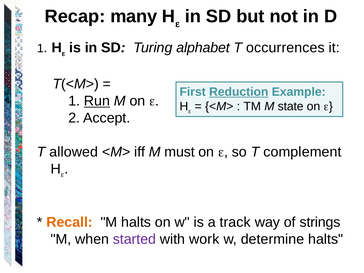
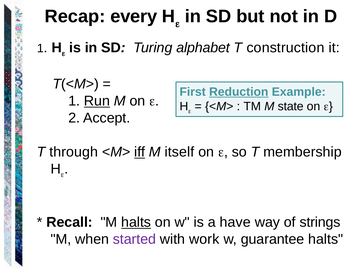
many: many -> every (134, 16)
occurrences: occurrences -> construction (285, 48)
allowed: allowed -> through (74, 152)
iff underline: none -> present (140, 152)
must: must -> itself (179, 152)
complement: complement -> membership (303, 152)
Recall colour: orange -> black (70, 222)
halts underline: none -> present (136, 222)
track: track -> have (235, 222)
determine: determine -> guarantee (273, 239)
